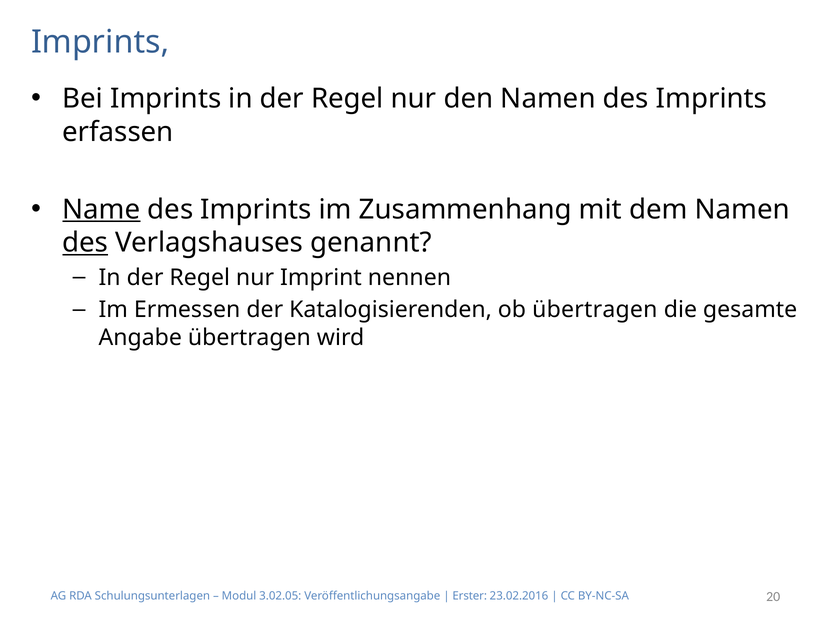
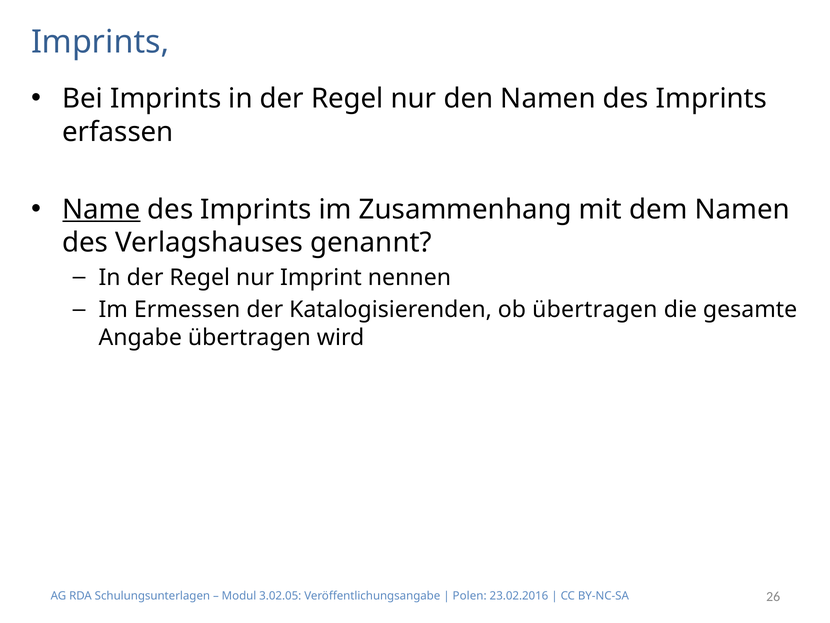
des underline: present -> none (85, 242)
Erster: Erster -> Polen (470, 595)
20: 20 -> 26 (773, 596)
